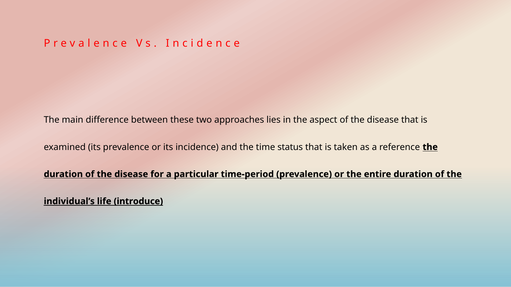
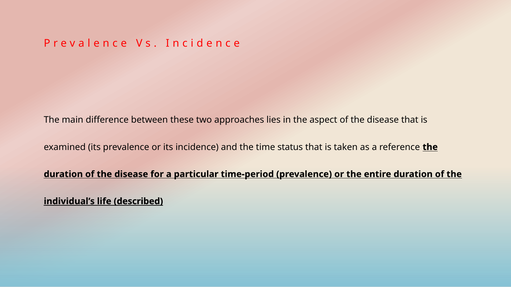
introduce: introduce -> described (138, 202)
